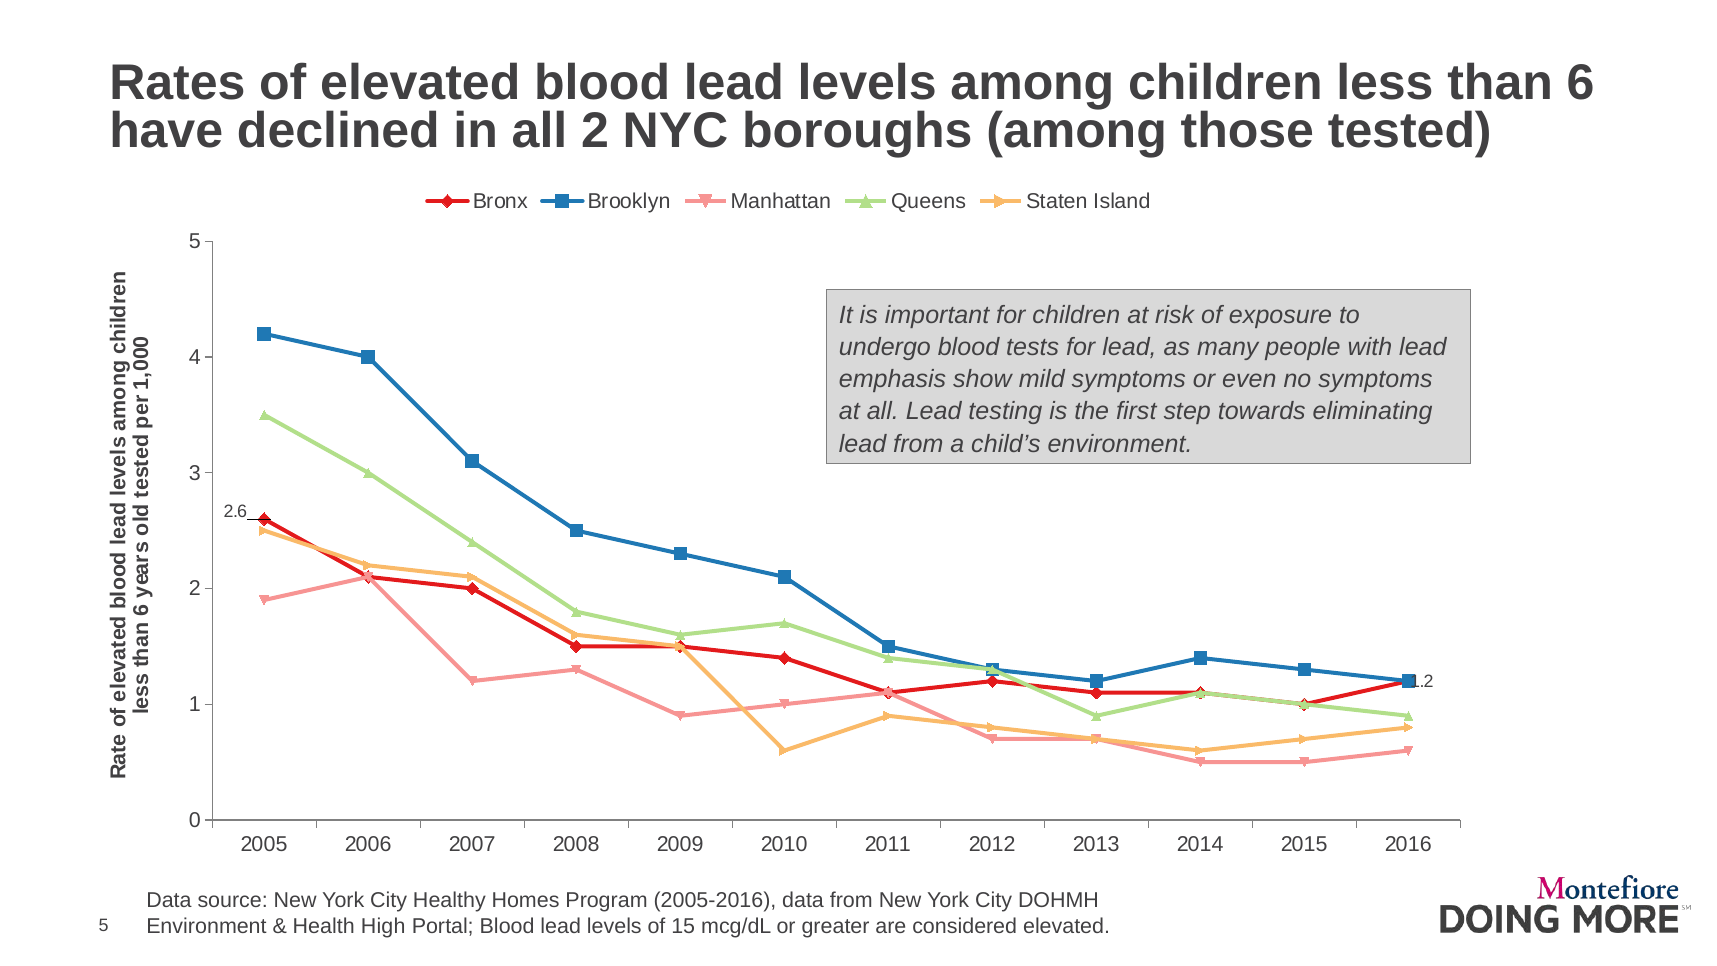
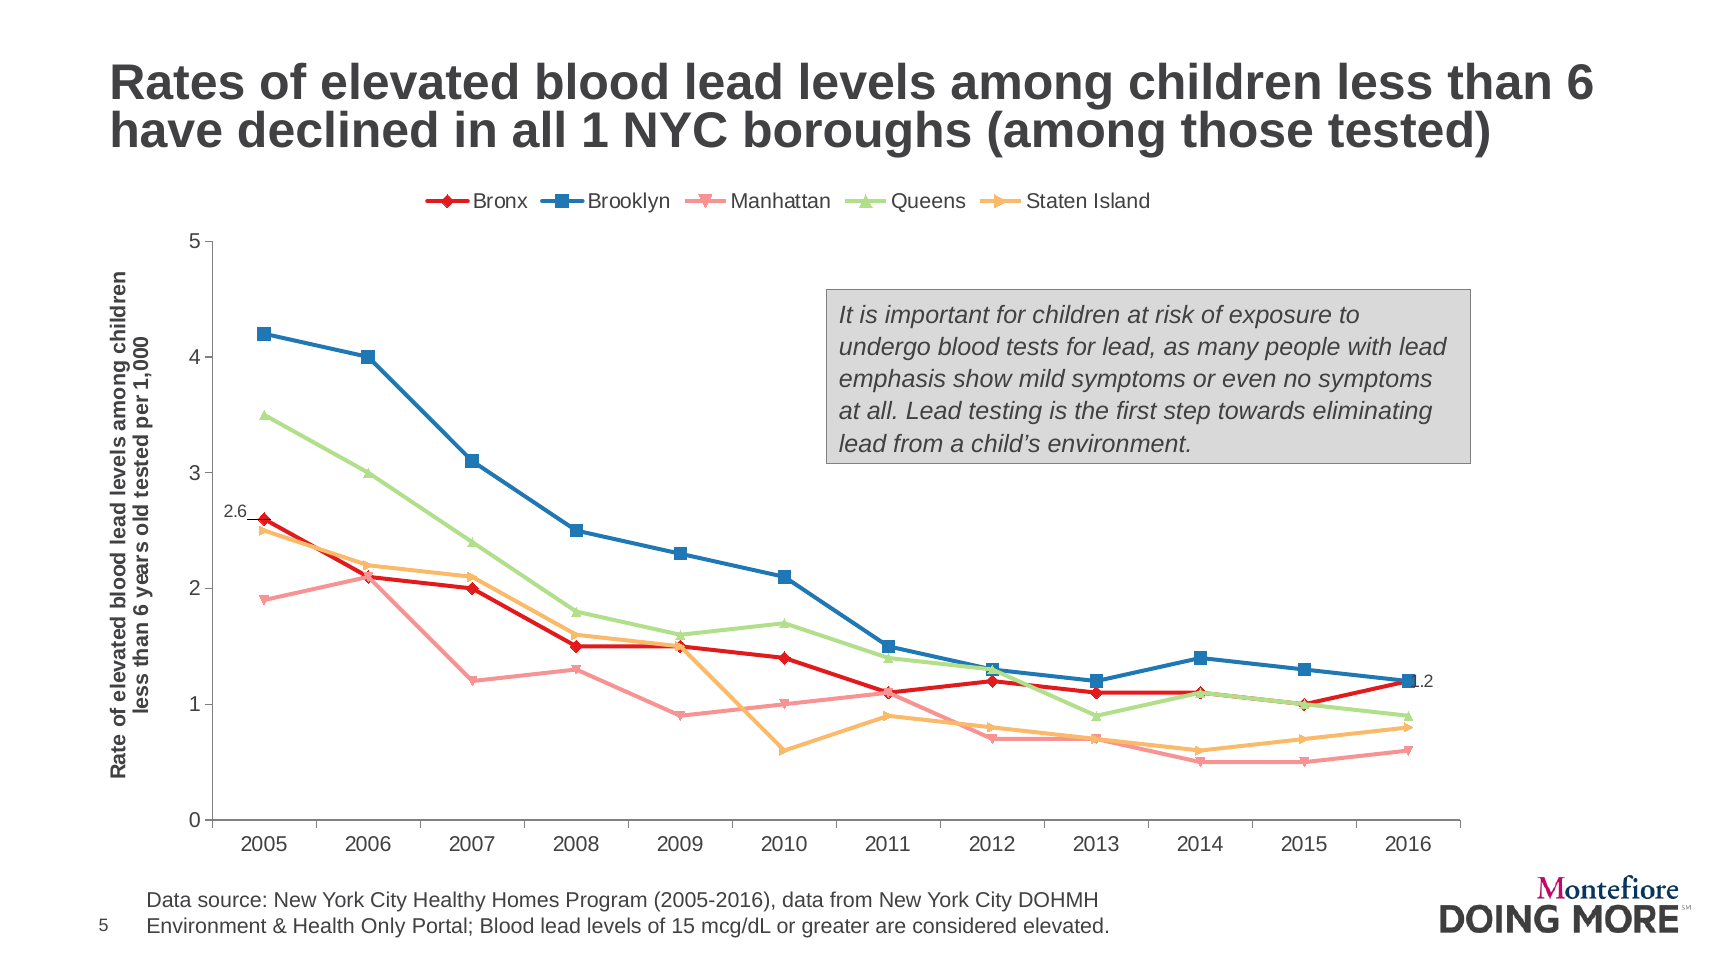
all 2: 2 -> 1 (595, 131)
High: High -> Only (383, 927)
